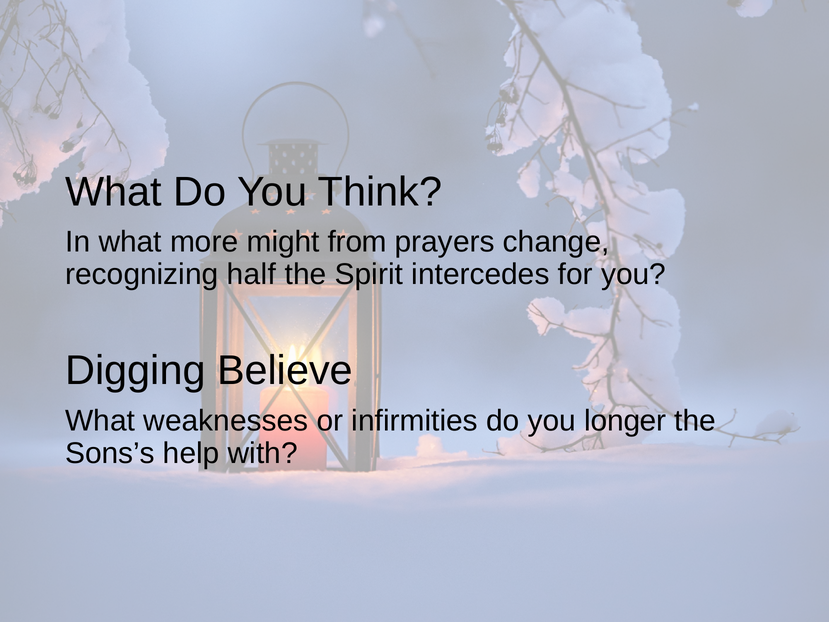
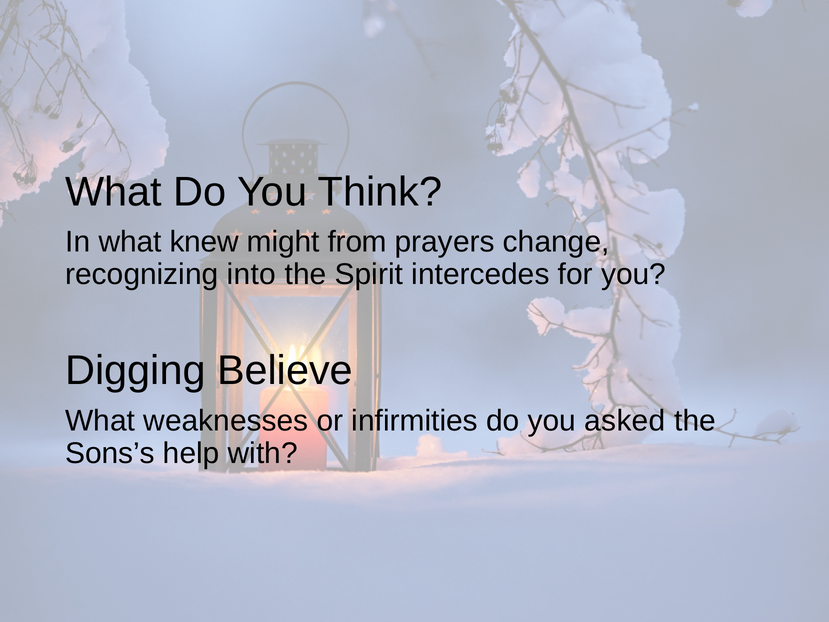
more: more -> knew (204, 242)
half: half -> into (251, 274)
longer: longer -> asked (625, 421)
